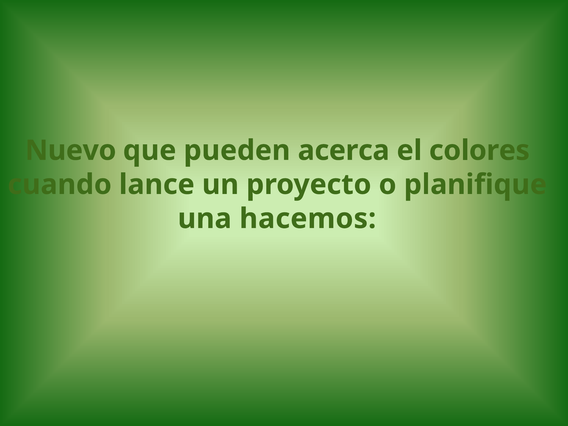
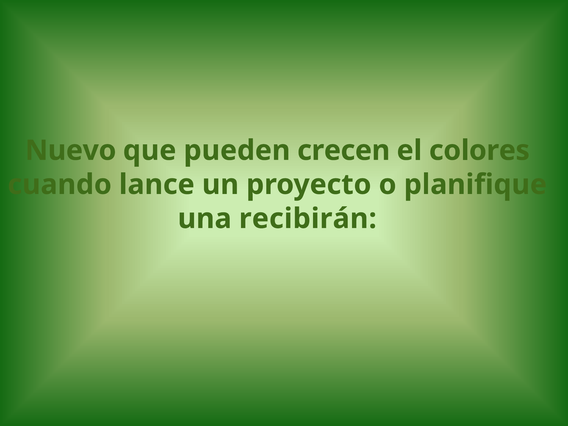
acerca: acerca -> crecen (344, 150)
hacemos: hacemos -> recibirán (308, 219)
